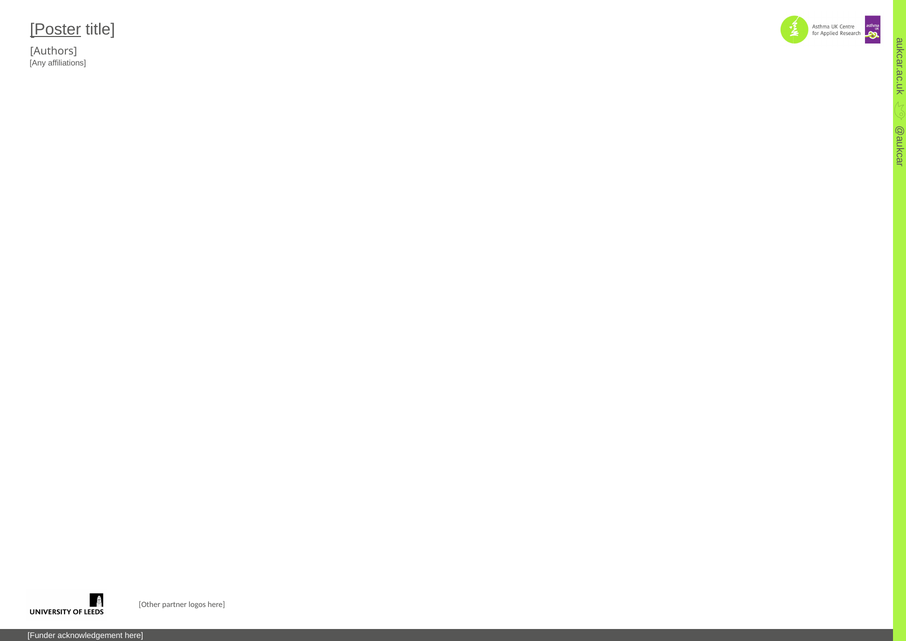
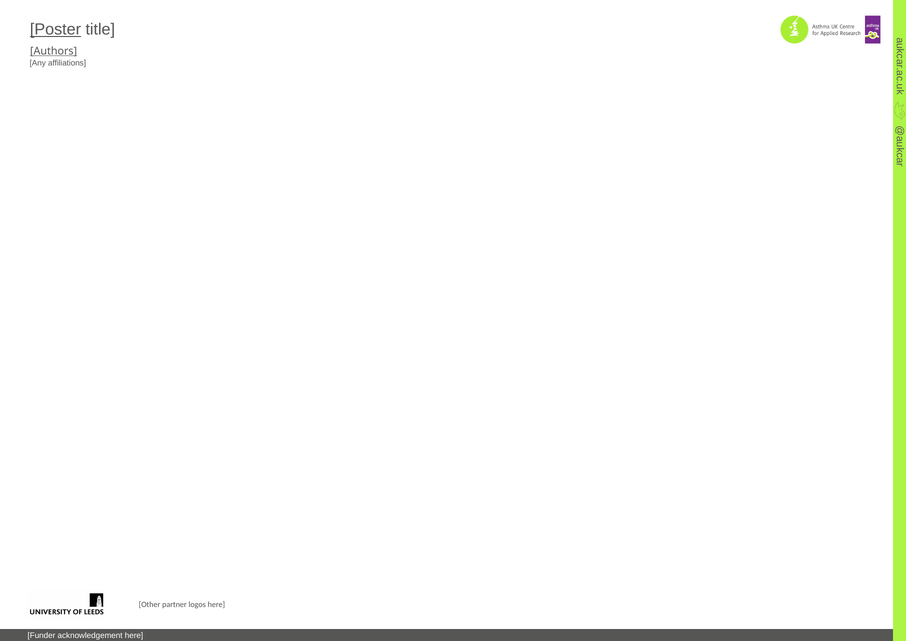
Authors underline: none -> present (54, 51)
